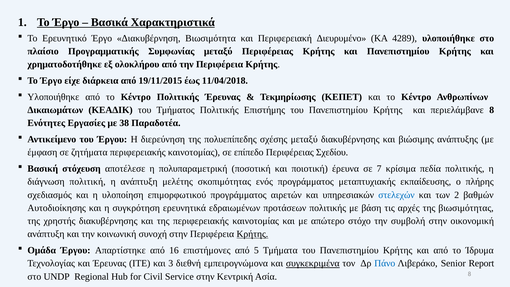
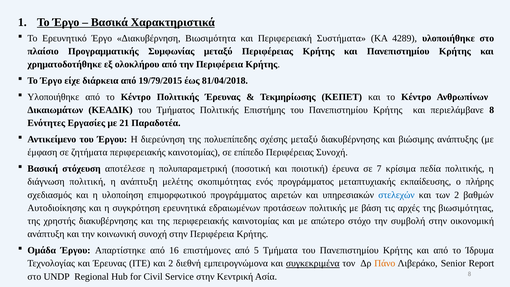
Διευρυμένο: Διευρυμένο -> Συστήματα (341, 38)
19/11/2015: 19/11/2015 -> 19/79/2015 (160, 81)
11/04/2018: 11/04/2018 -> 81/04/2018 (225, 81)
38: 38 -> 21 (124, 123)
Περιφέρειας Σχεδίου: Σχεδίου -> Συνοχή (332, 152)
Κρήτης underline: present -> none (252, 234)
και 3: 3 -> 2 (171, 263)
Πάνο colour: blue -> orange (385, 263)
